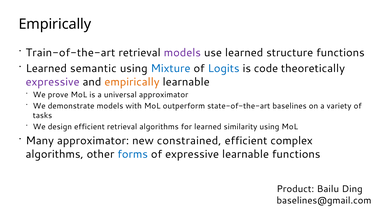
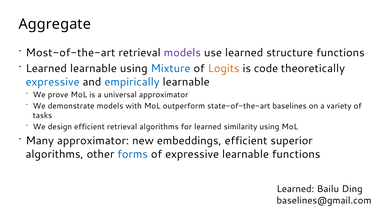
Empirically: Empirically -> Aggregate (55, 24)
Train-of-the-art: Train-of-the-art -> Most-of-the-art (70, 53)
Learned semantic: semantic -> learnable (93, 68)
Logits colour: blue -> orange (224, 68)
expressive colour: purple -> blue (53, 82)
empirically colour: orange -> blue (132, 82)
constrained: constrained -> embeddings (189, 141)
complex: complex -> superior (292, 141)
Product: Product -> Learned (295, 189)
